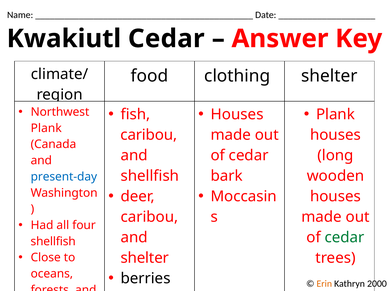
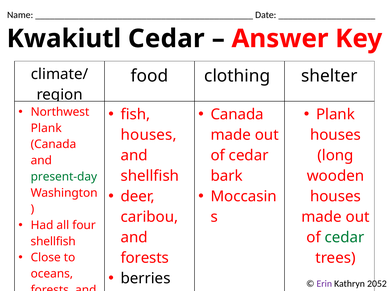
Houses: Houses -> Canada (237, 115)
caribou: caribou -> houses (149, 135)
present-day colour: blue -> green (64, 177)
shelter: shelter -> forests (145, 258)
Erin colour: orange -> purple (324, 284)
2000: 2000 -> 2052 (377, 284)
